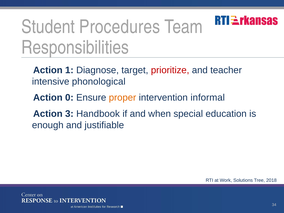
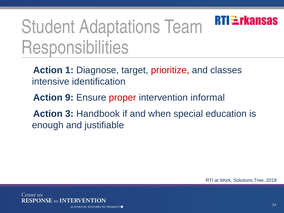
Procedures: Procedures -> Adaptations (120, 27)
teacher: teacher -> classes (226, 70)
phonological: phonological -> identification (99, 82)
0: 0 -> 9 (69, 98)
proper colour: orange -> red (123, 98)
